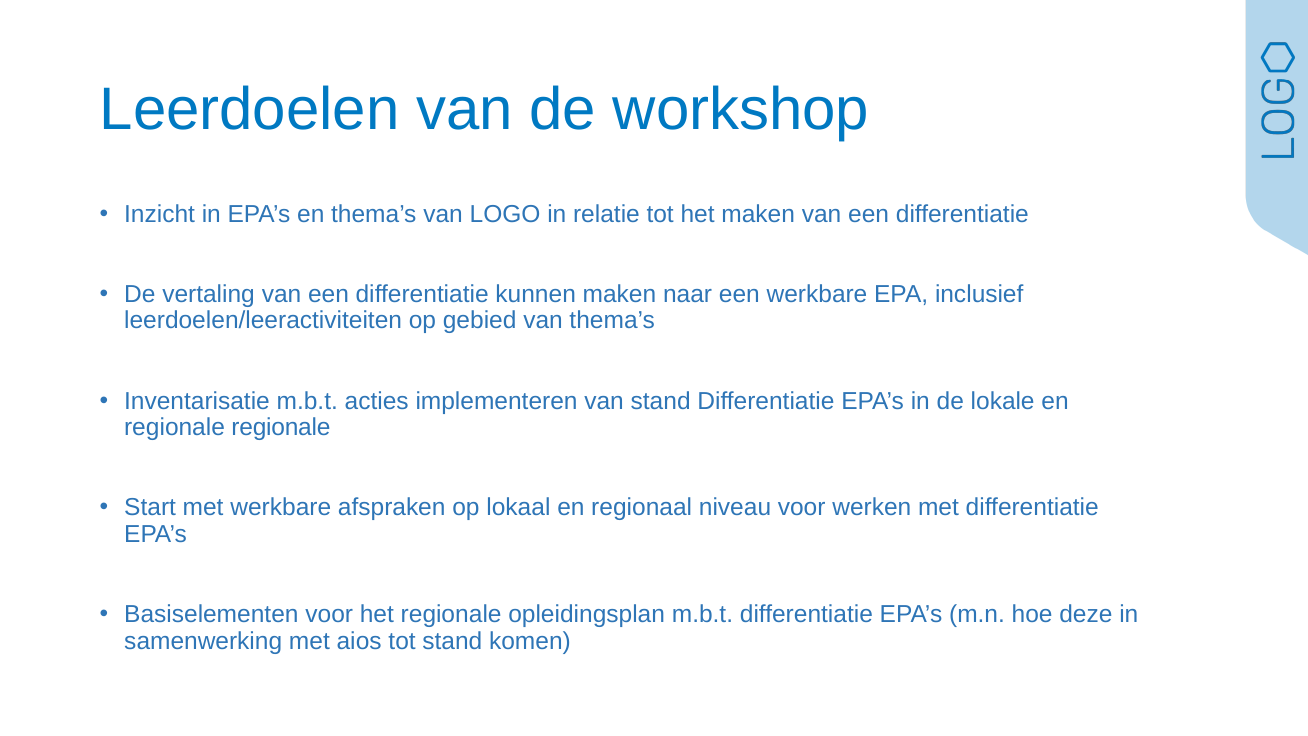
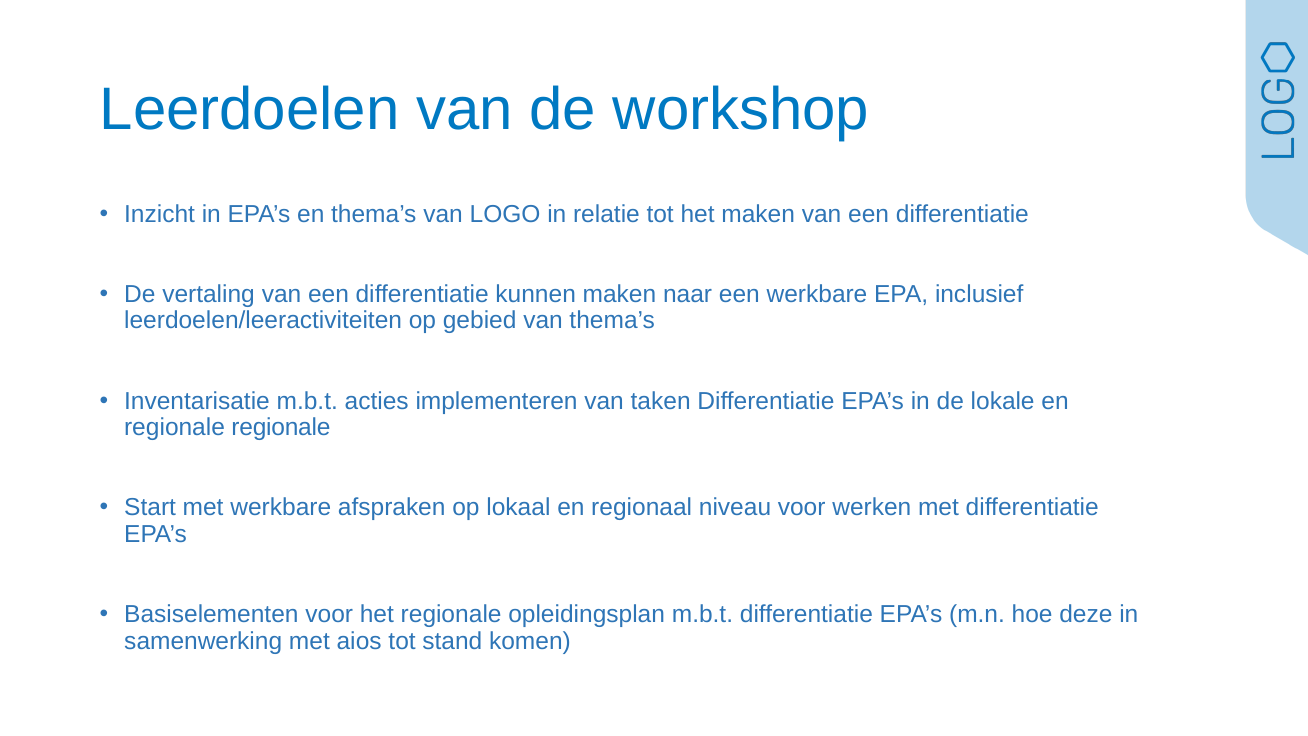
van stand: stand -> taken (661, 401)
